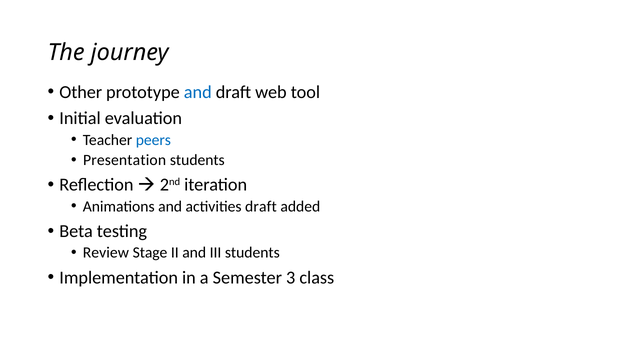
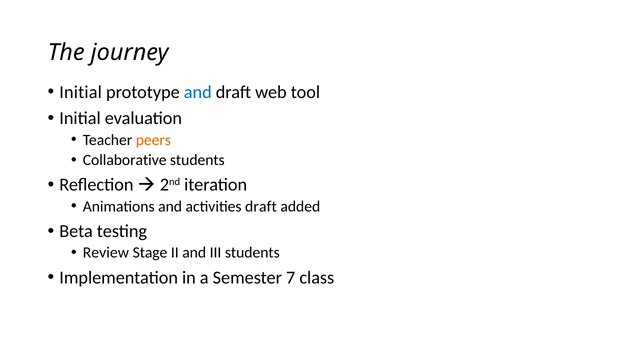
Other: Other -> Initial (81, 92)
peers colour: blue -> orange (153, 140)
Presentation: Presentation -> Collaborative (125, 160)
3: 3 -> 7 (291, 277)
